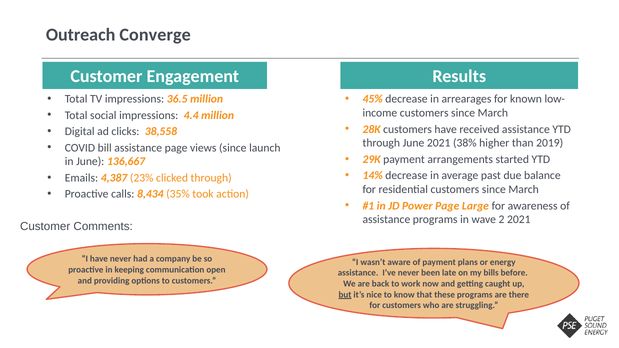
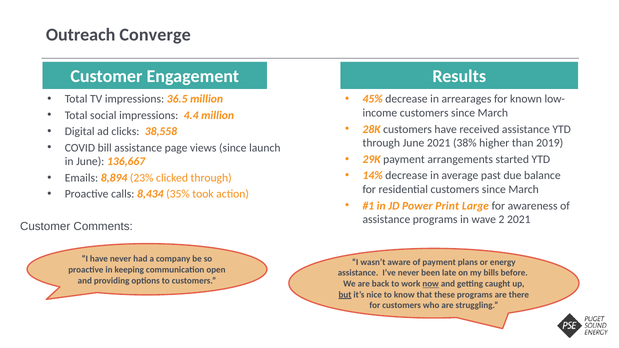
4,387: 4,387 -> 8,894 (114, 178)
Power Page: Page -> Print (447, 206)
now underline: none -> present (431, 284)
